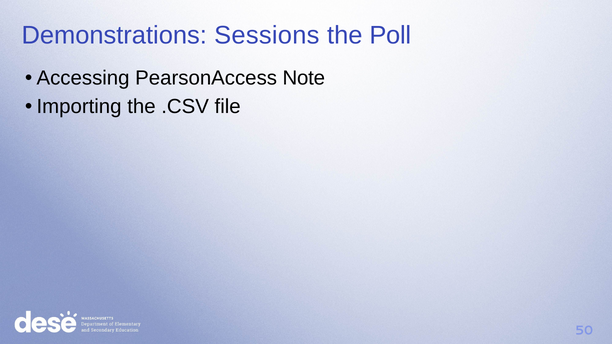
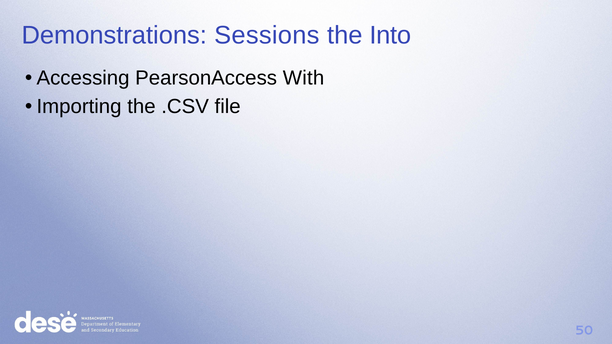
Poll: Poll -> Into (390, 35)
Note: Note -> With (304, 78)
